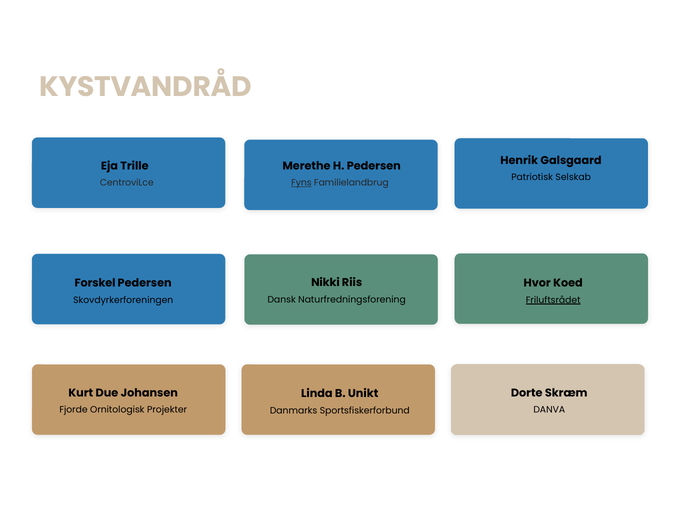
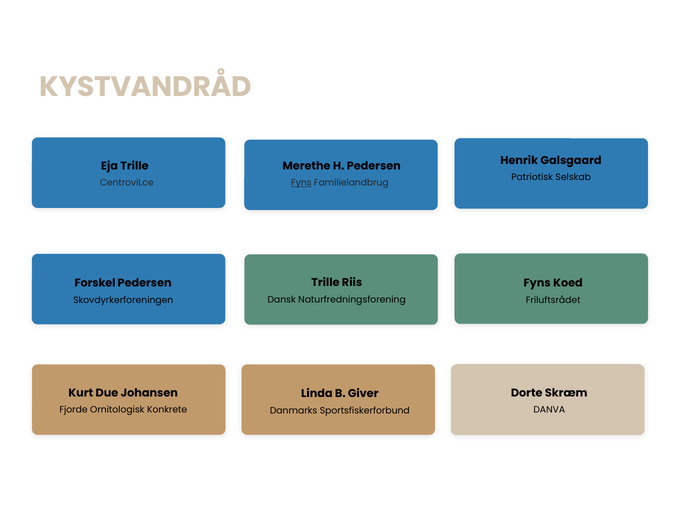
Nikki: Nikki -> Trille (325, 283)
Hvor: Hvor -> Fyns (537, 283)
Friluftsrådet underline: present -> none (553, 300)
Unikt: Unikt -> Giver (363, 394)
Projekter: Projekter -> Konkrete (167, 410)
